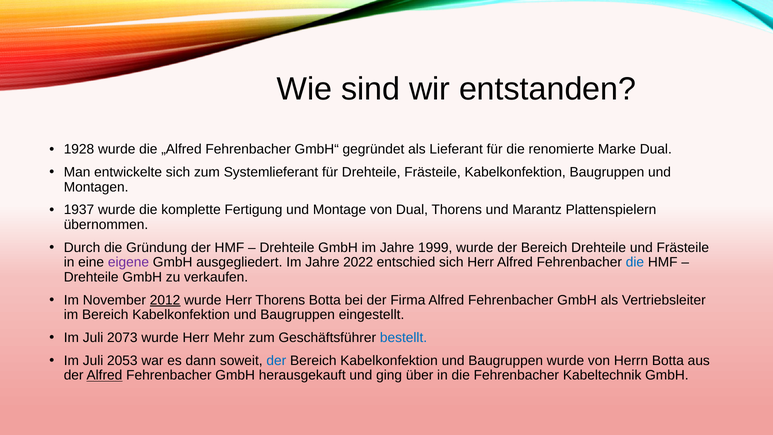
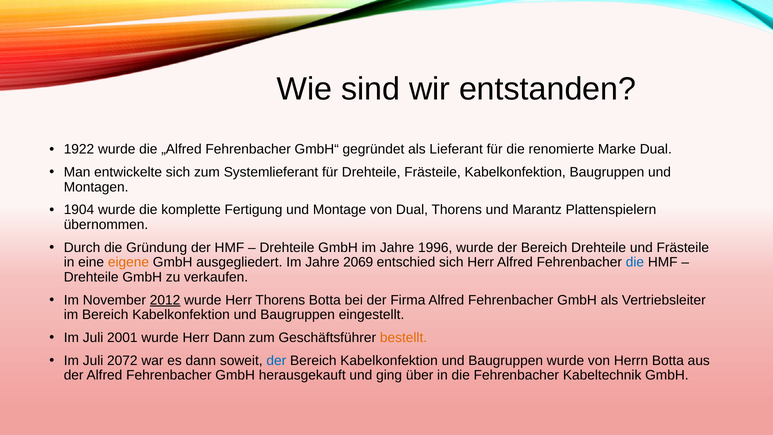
1928: 1928 -> 1922 (79, 149)
1937: 1937 -> 1904 (79, 210)
1999: 1999 -> 1996 (435, 247)
eigene colour: purple -> orange (128, 262)
2022: 2022 -> 2069 (358, 262)
2073: 2073 -> 2001 (122, 338)
Herr Mehr: Mehr -> Dann (229, 338)
bestellt colour: blue -> orange (404, 338)
2053: 2053 -> 2072 (122, 360)
Alfred underline: present -> none (104, 375)
